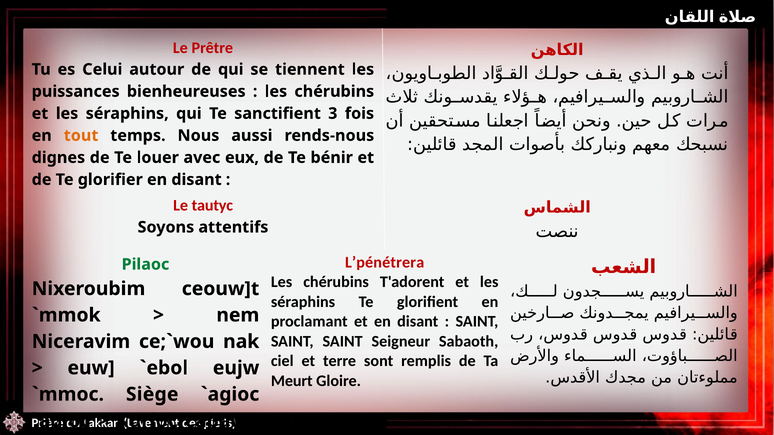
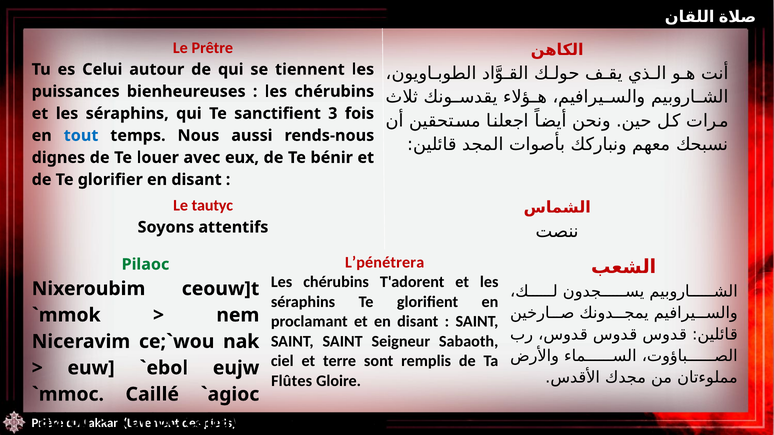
tout colour: orange -> blue (81, 136)
Meurt: Meurt -> Flûtes (292, 381)
Siège: Siège -> Caillé (152, 395)
